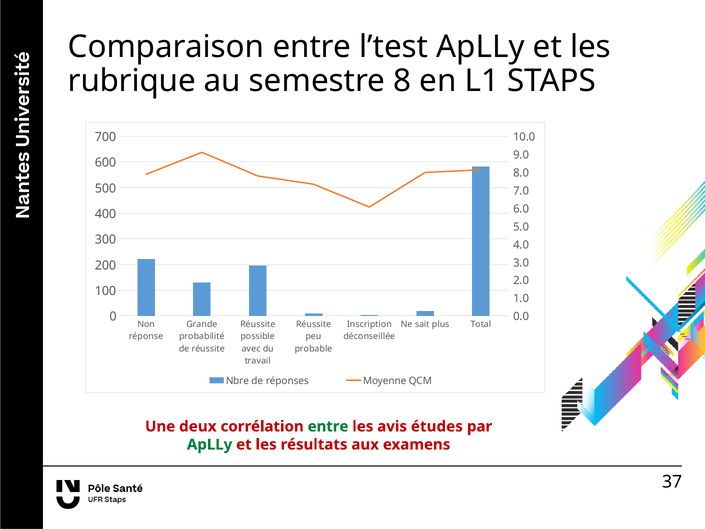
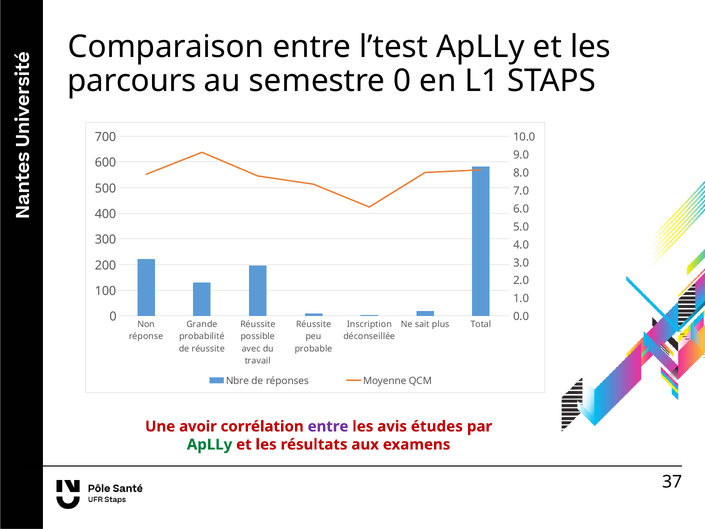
rubrique: rubrique -> parcours (132, 81)
semestre 8: 8 -> 0 (402, 81)
deux: deux -> avoir (198, 426)
entre colour: green -> purple (328, 426)
